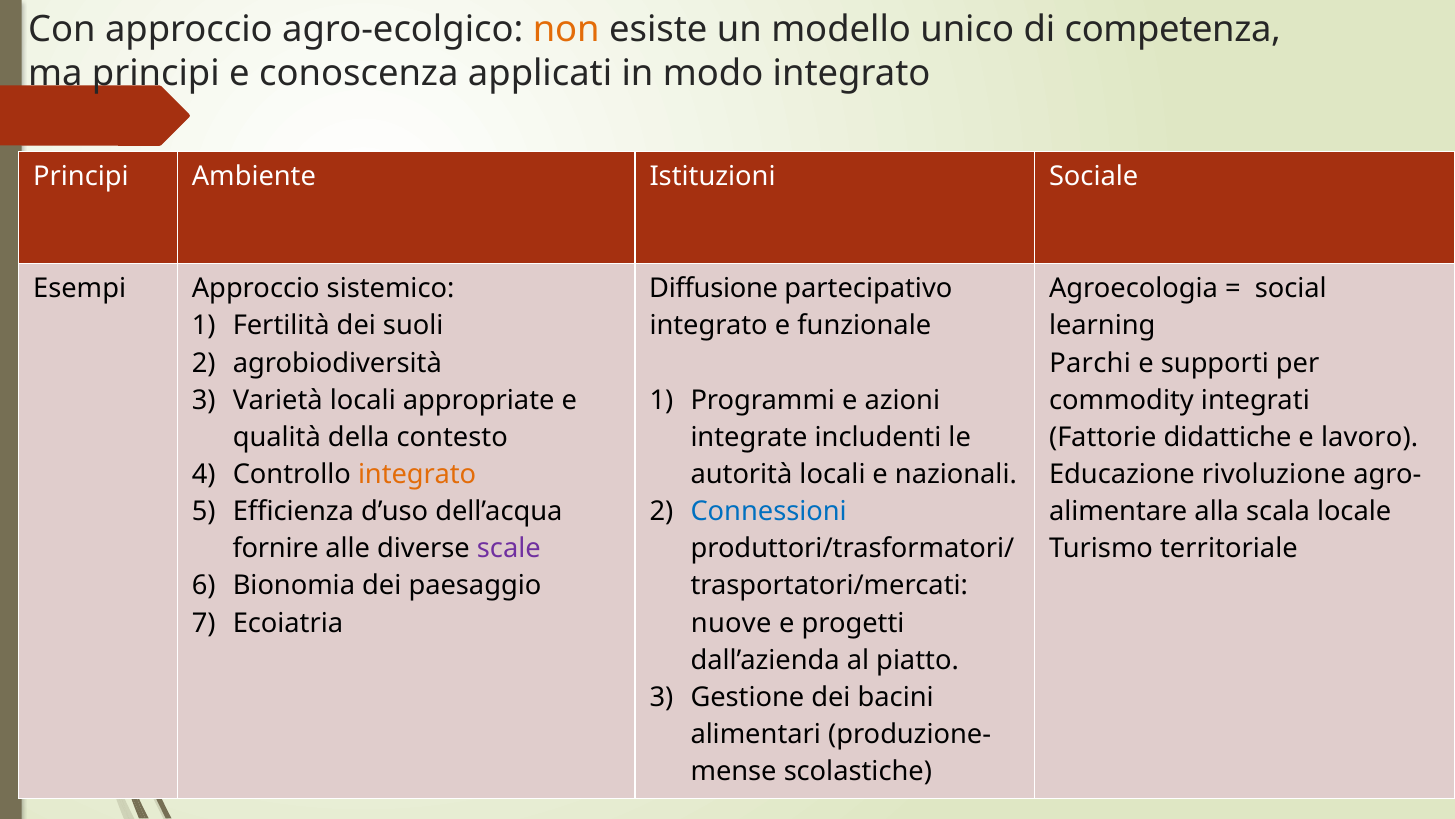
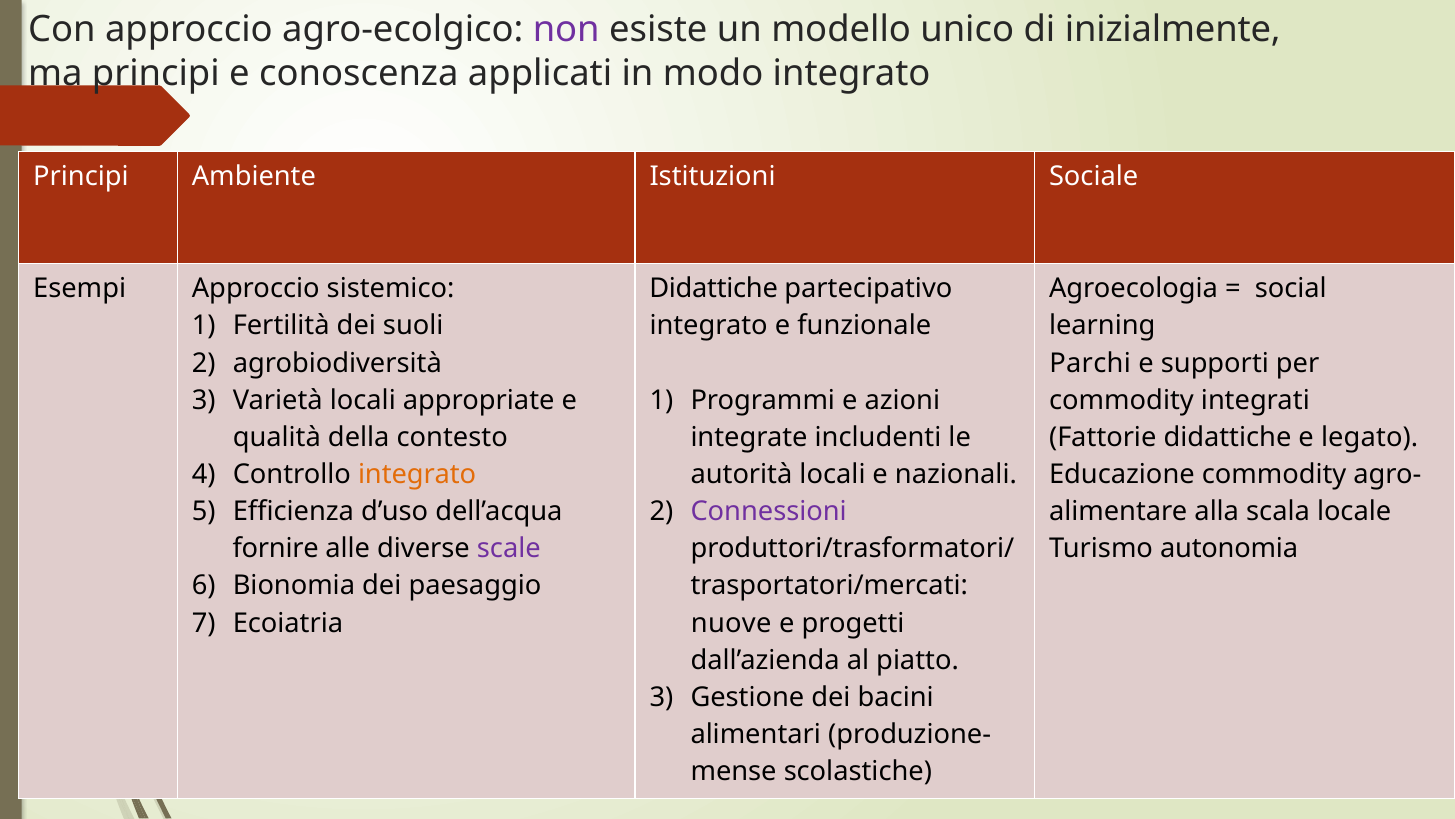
non colour: orange -> purple (566, 30)
competenza: competenza -> inizialmente (1173, 30)
Diffusione: Diffusione -> Didattiche (714, 289)
lavoro: lavoro -> legato (1370, 437)
Educazione rivoluzione: rivoluzione -> commodity (1274, 474)
Connessioni colour: blue -> purple (769, 511)
territoriale: territoriale -> autonomia (1229, 548)
